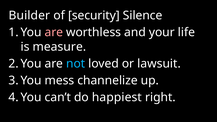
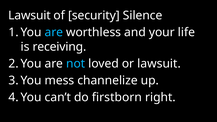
Builder: Builder -> Lawsuit (29, 15)
are colour: pink -> light blue (54, 32)
measure: measure -> receiving (59, 47)
happiest: happiest -> firstborn (117, 97)
